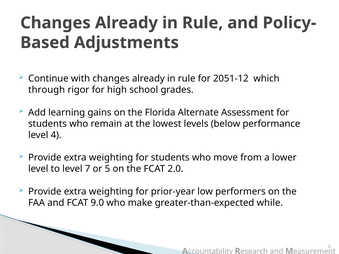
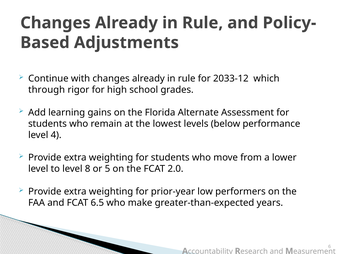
2051-12: 2051-12 -> 2033-12 (231, 79)
7: 7 -> 8 (88, 169)
9.0: 9.0 -> 6.5 (97, 203)
while: while -> years (270, 203)
